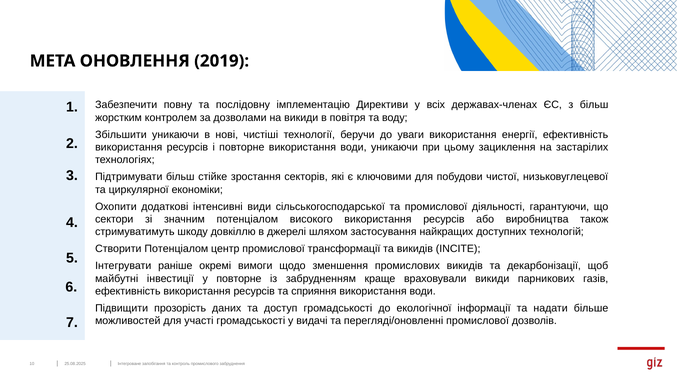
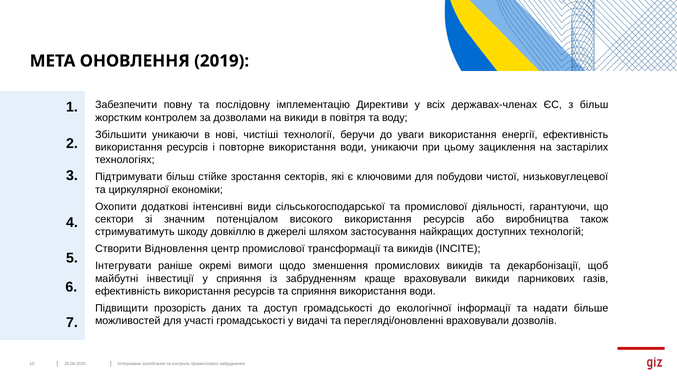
Створити Потенціалом: Потенціалом -> Відновлення (176, 249)
у повторне: повторне -> сприяння (239, 278)
перегляді/оновленні промислової: промислової -> враховували (478, 321)
